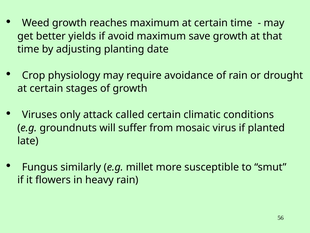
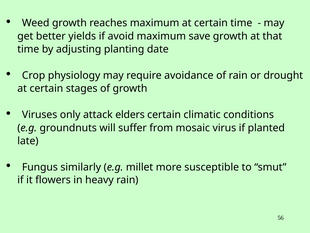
called: called -> elders (130, 115)
